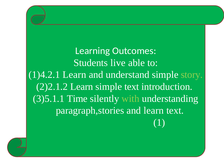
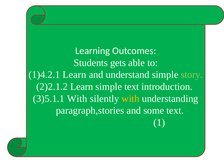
live: live -> gets (118, 63)
Time: Time -> With (77, 99)
with colour: light green -> yellow (131, 99)
and learn: learn -> some (154, 111)
